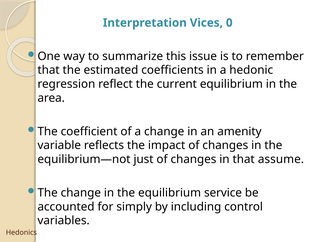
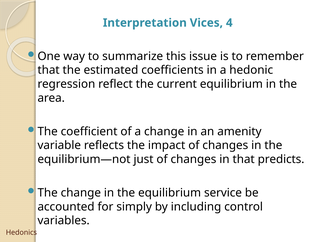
0: 0 -> 4 (229, 23)
assume: assume -> predicts (281, 159)
